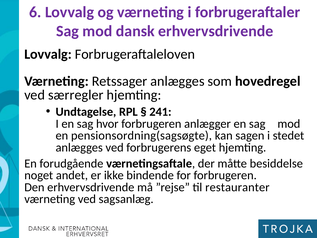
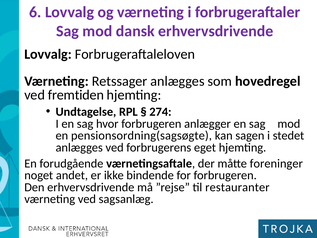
særregler: særregler -> fremtiden (76, 95)
241: 241 -> 274 (160, 112)
besiddelse: besiddelse -> foreninger (276, 163)
